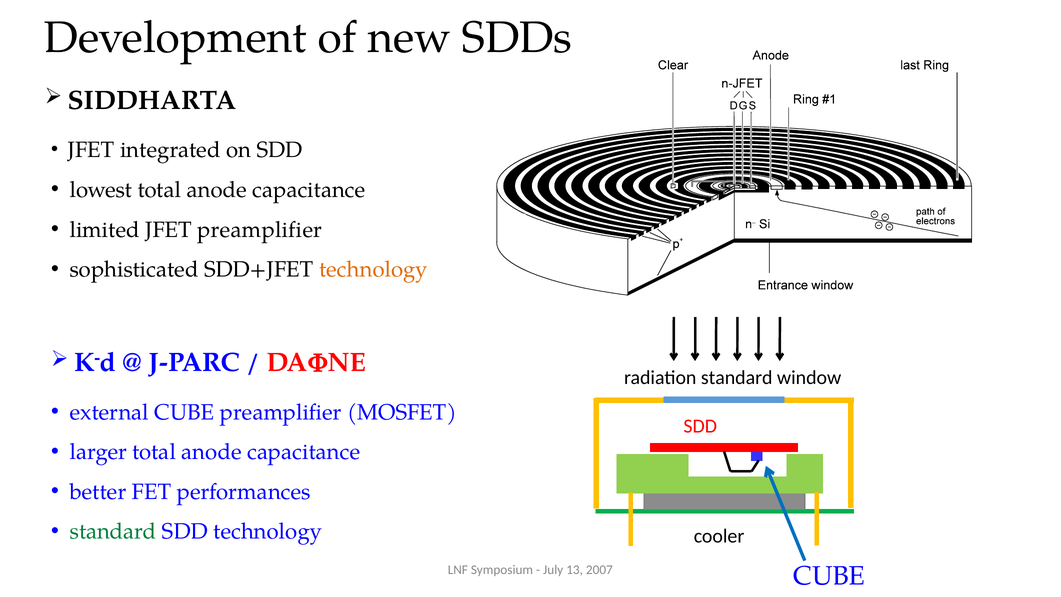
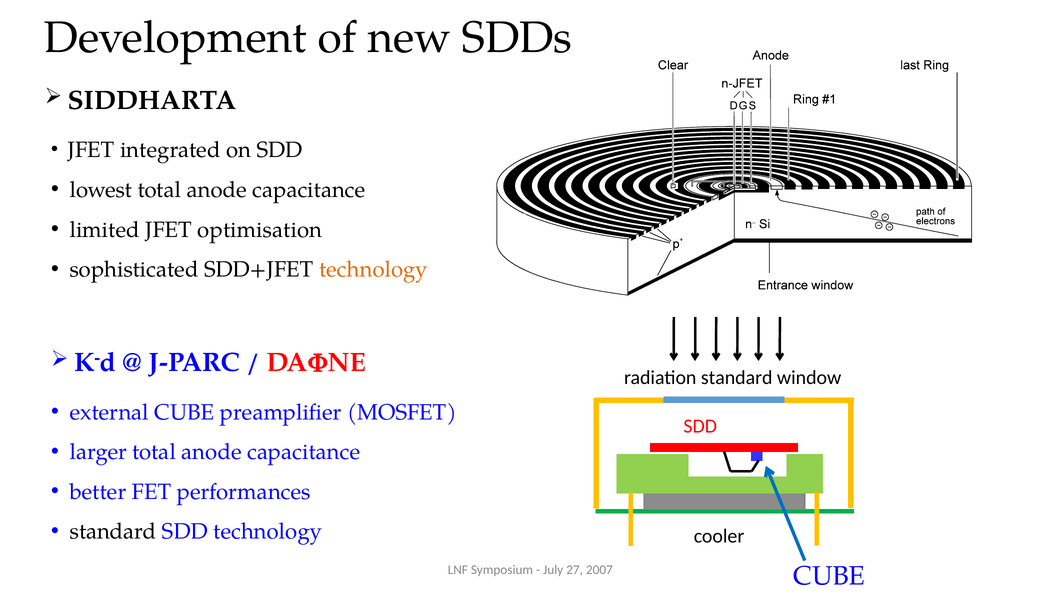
JFET preamplifier: preamplifier -> optimisation (260, 230)
standard colour: green -> black (113, 532)
13: 13 -> 27 (575, 570)
